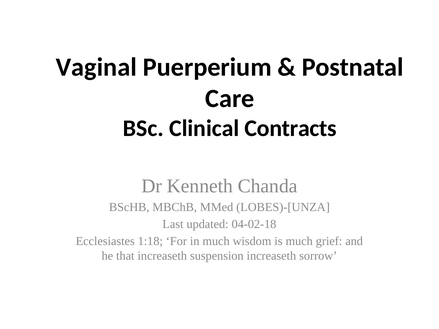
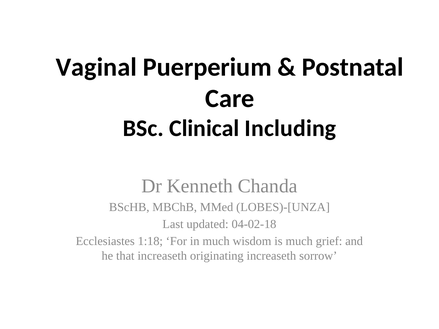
Contracts: Contracts -> Including (290, 129)
suspension: suspension -> originating (217, 256)
